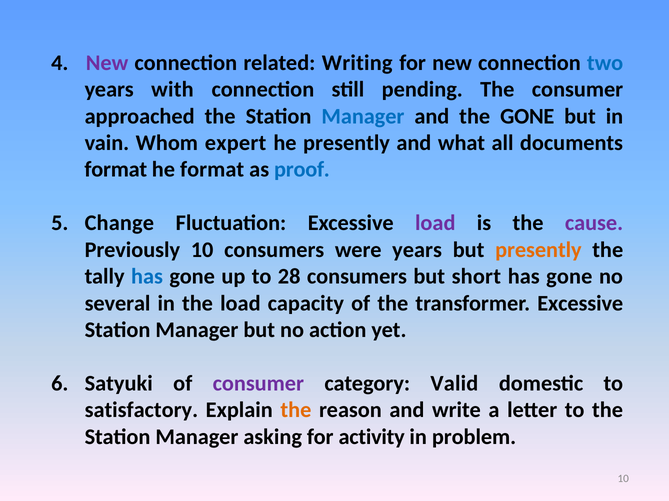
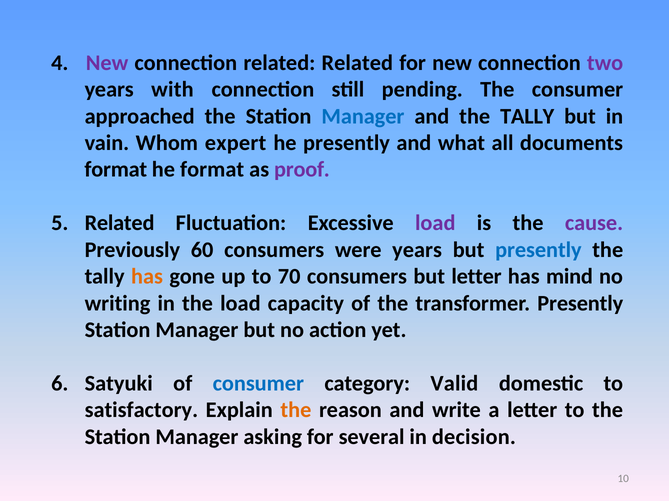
related Writing: Writing -> Related (357, 63)
two colour: blue -> purple (605, 63)
and the GONE: GONE -> TALLY (527, 116)
proof colour: blue -> purple (302, 170)
5 Change: Change -> Related (120, 223)
Previously 10: 10 -> 60 (202, 250)
presently colour: orange -> blue (538, 250)
has colour: blue -> orange (147, 277)
28: 28 -> 70 (289, 277)
but short: short -> letter (477, 277)
gone: gone -> mind (569, 277)
several: several -> writing (117, 304)
transformer Excessive: Excessive -> Presently (580, 304)
consumer colour: purple -> blue (258, 384)
activity: activity -> several (372, 437)
problem: problem -> decision (474, 437)
